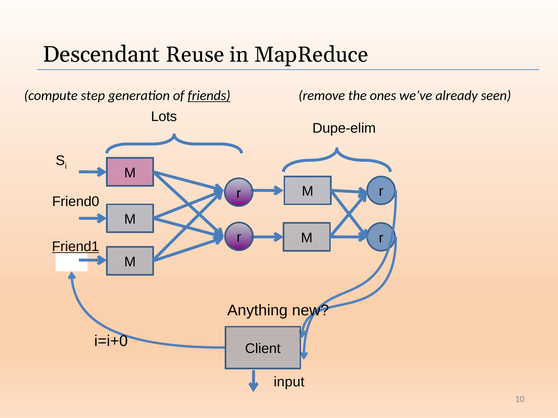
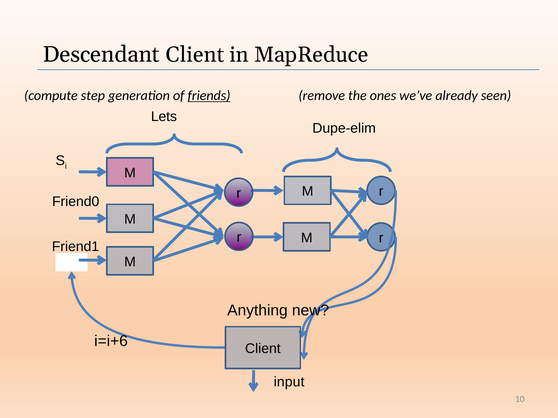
Descendant Reuse: Reuse -> Client (195, 55)
Lots: Lots -> Lets (164, 117)
Friend1 underline: present -> none (76, 247)
i=i+0: i=i+0 -> i=i+6 (111, 341)
